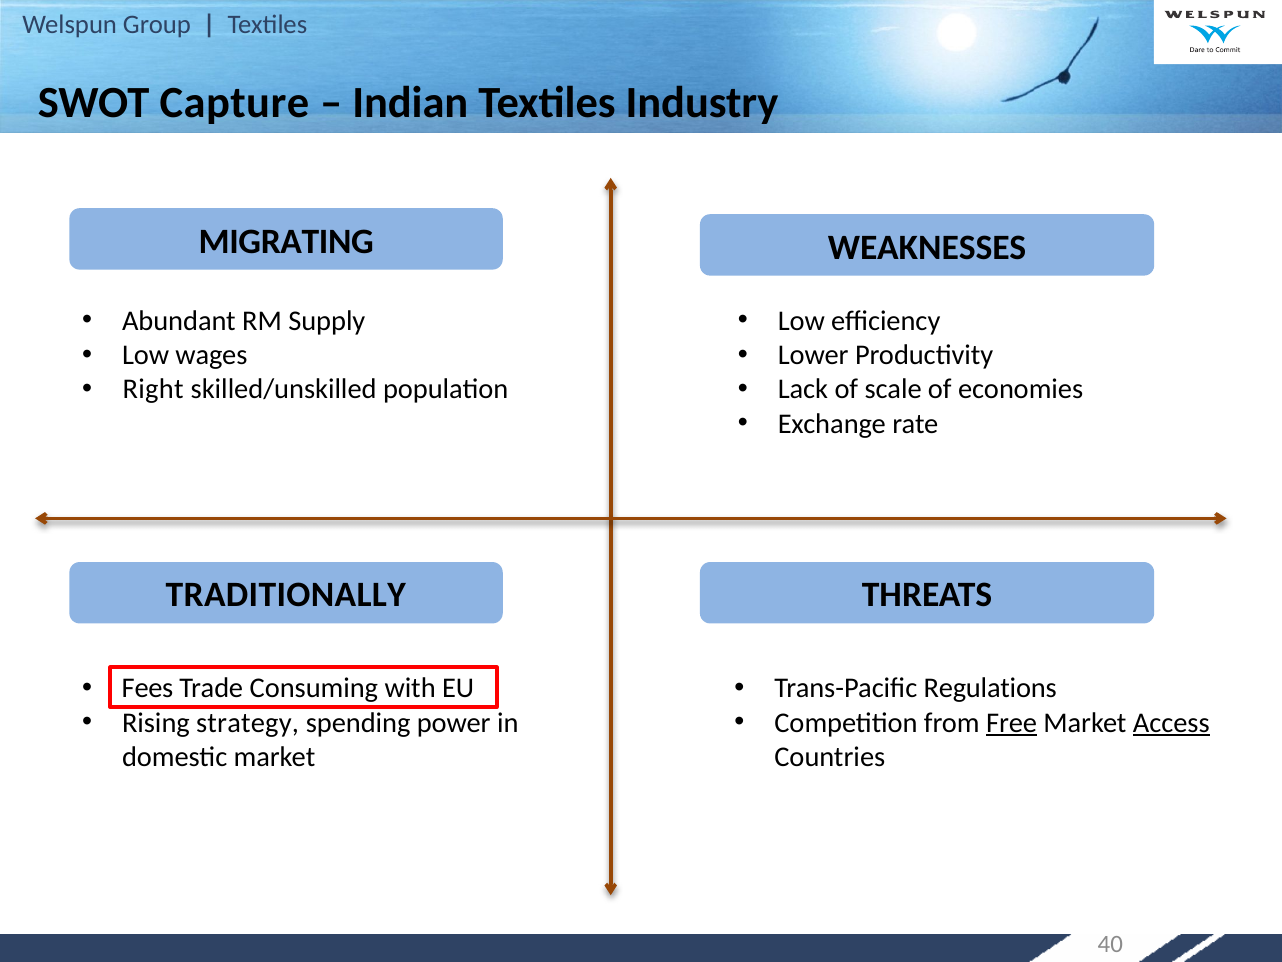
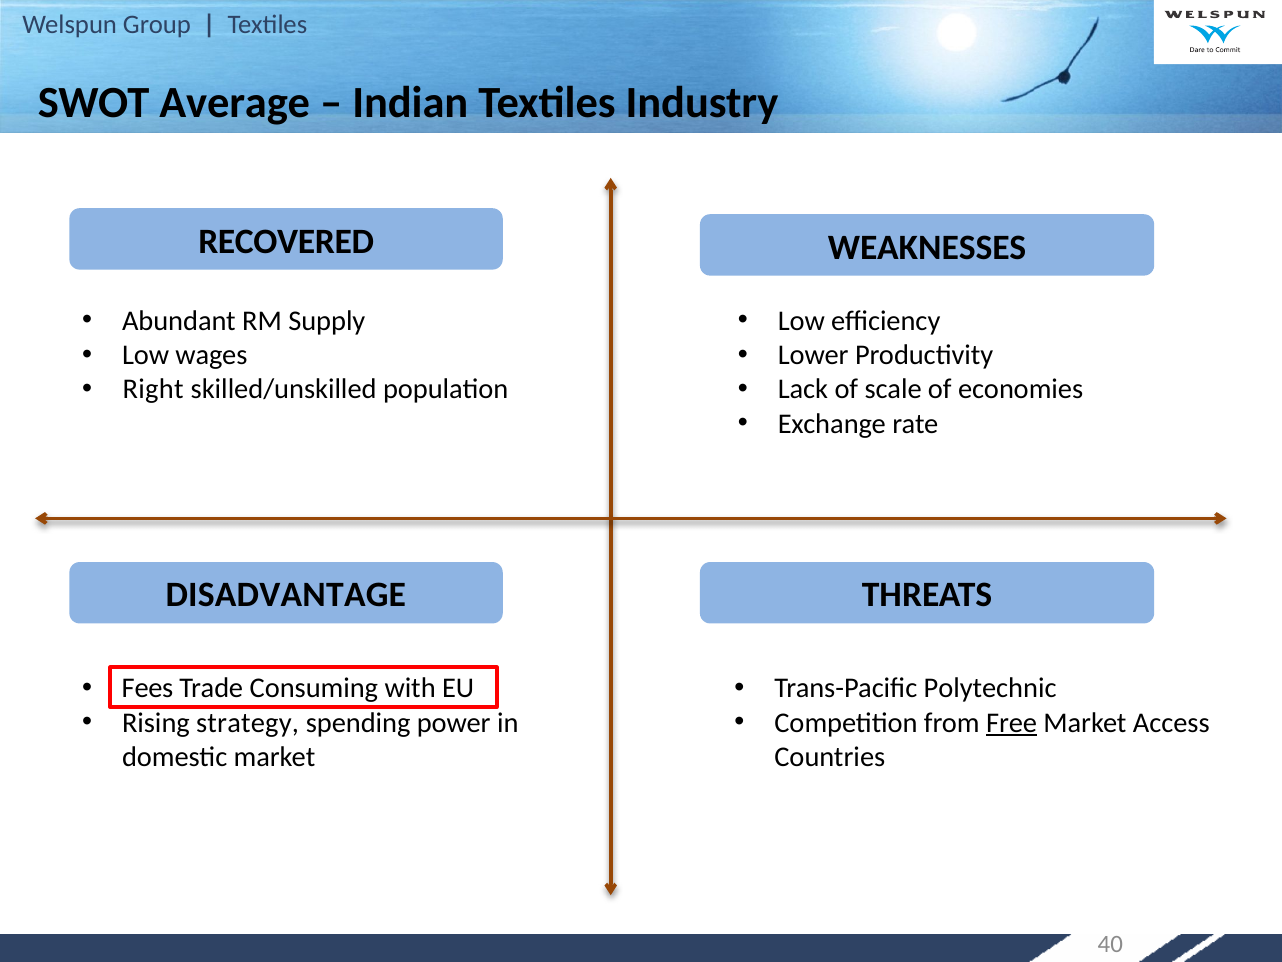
Capture: Capture -> Average (235, 103)
MIGRATING: MIGRATING -> RECOVERED (286, 241)
TRADITIONALLY: TRADITIONALLY -> DISADVANTAGE (286, 595)
Regulations: Regulations -> Polytechnic (990, 688)
Access underline: present -> none (1171, 722)
